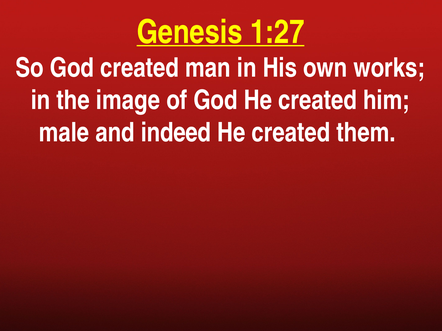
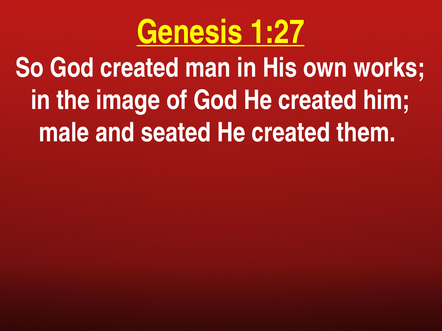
indeed: indeed -> seated (176, 133)
